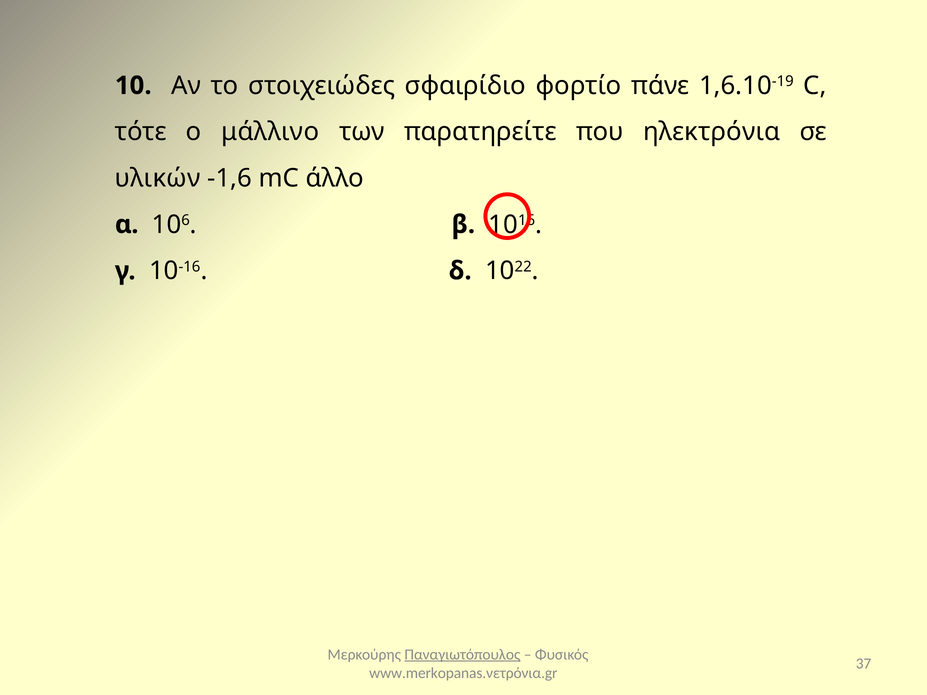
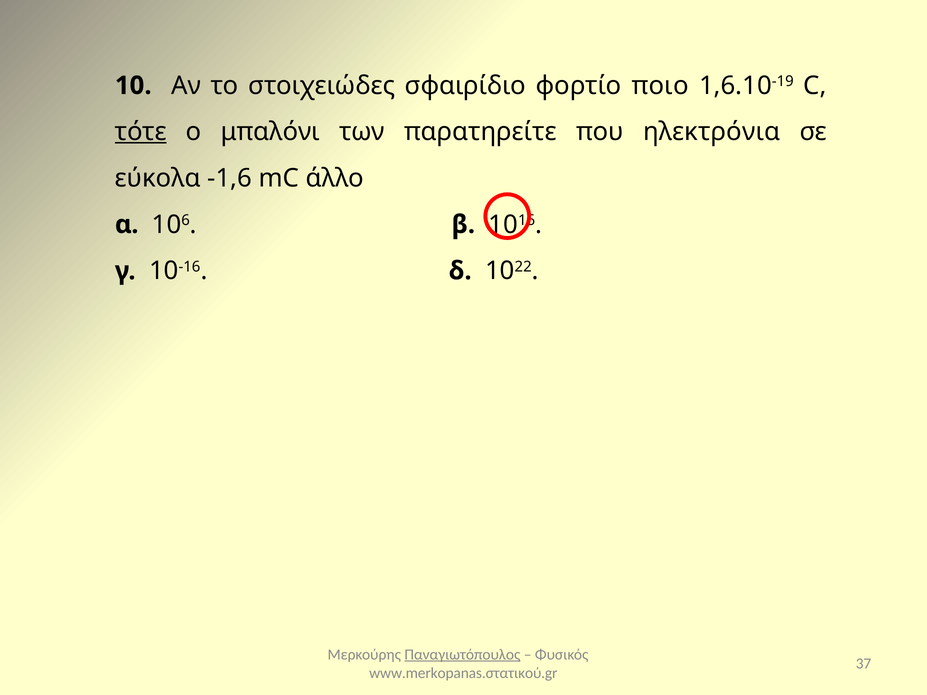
πάνε: πάνε -> ποιο (660, 86)
τότε underline: none -> present (141, 132)
μάλλινο: μάλλινο -> μπαλόνι (270, 132)
υλικών: υλικών -> εύκολα (158, 178)
www.merkopanas.νετρόνια.gr: www.merkopanas.νετρόνια.gr -> www.merkopanas.στατικού.gr (463, 673)
